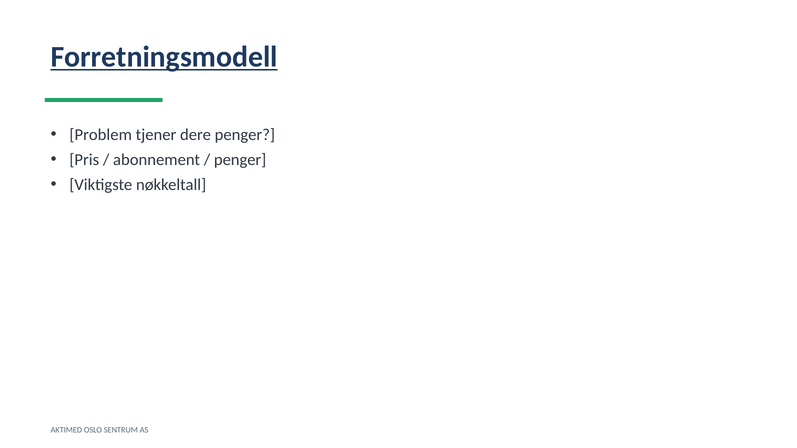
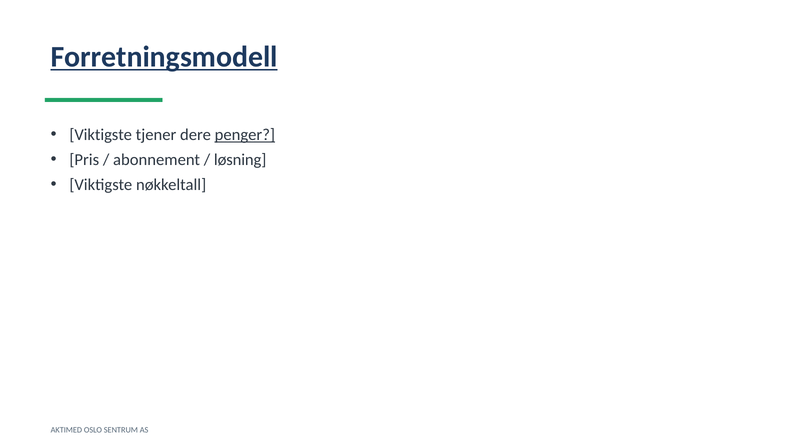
Problem: Problem -> Viktigste (101, 135)
penger underline: none -> present (245, 135)
penger: penger -> løsning (240, 160)
